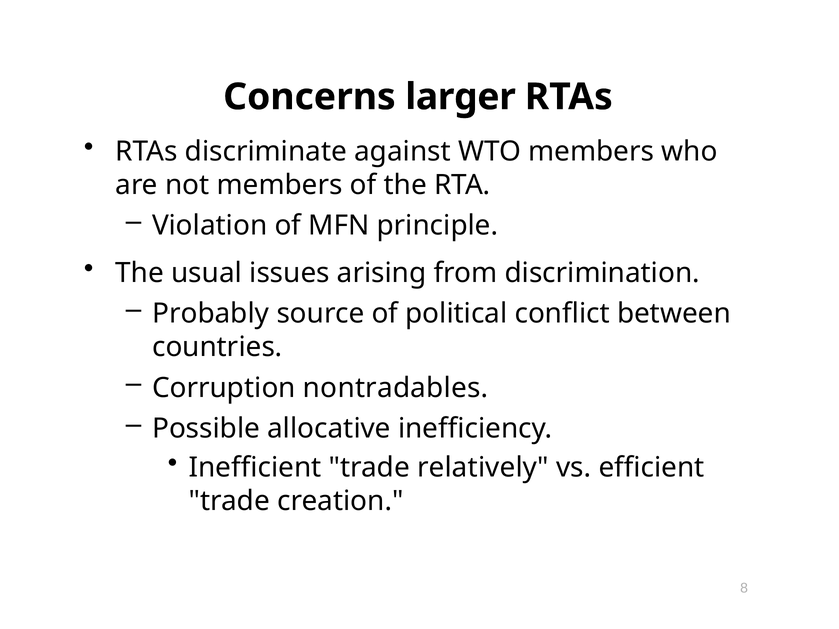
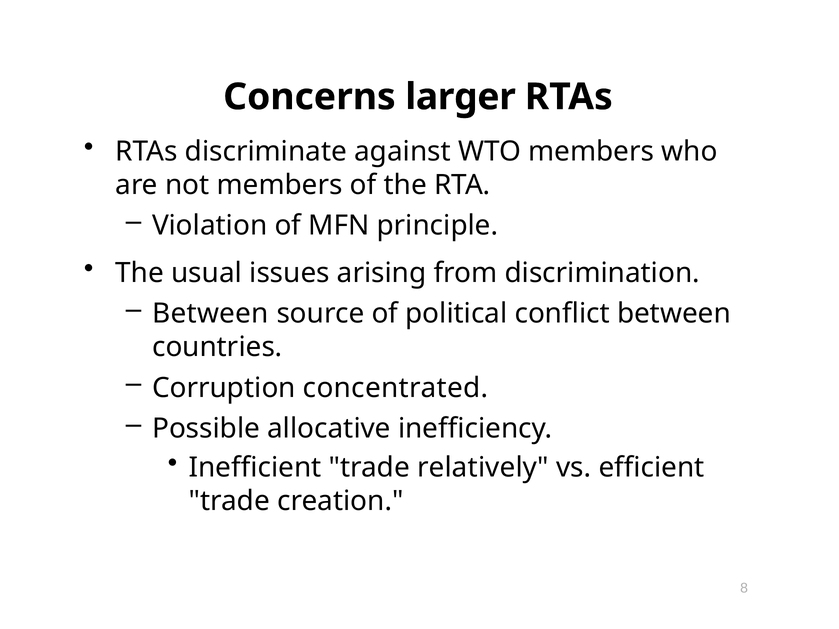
Probably: Probably -> Between (210, 314)
nontradables: nontradables -> concentrated (396, 388)
